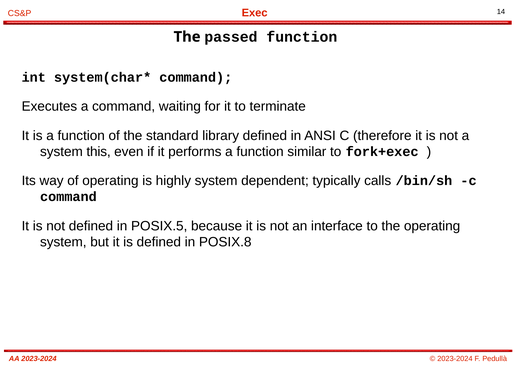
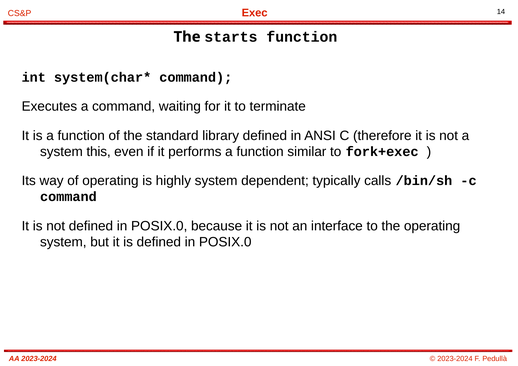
passed: passed -> starts (231, 37)
not defined in POSIX.5: POSIX.5 -> POSIX.0 (159, 226)
is defined in POSIX.8: POSIX.8 -> POSIX.0 (225, 242)
